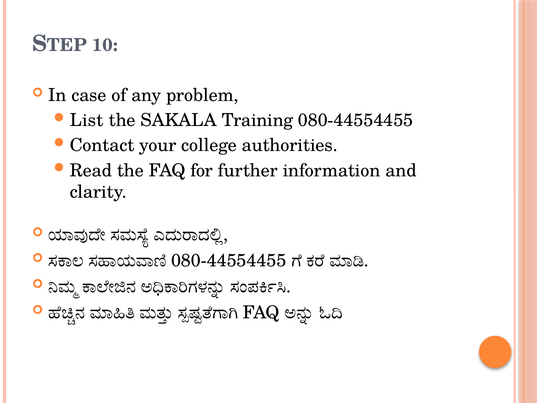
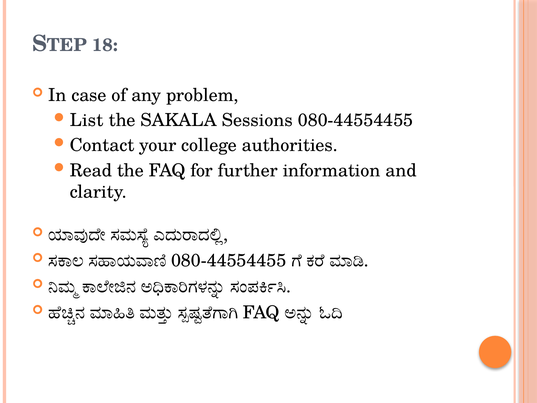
10: 10 -> 18 (105, 45)
Training: Training -> Sessions (257, 120)
